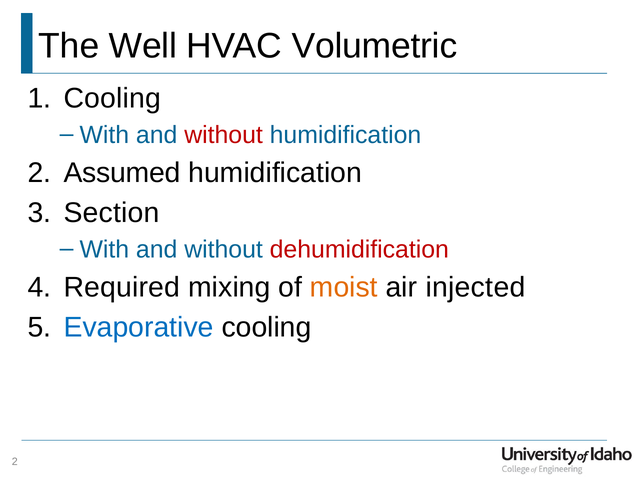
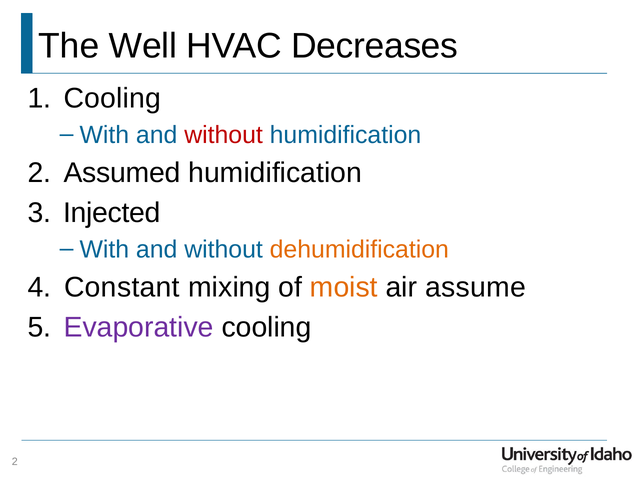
Volumetric: Volumetric -> Decreases (375, 46)
Section: Section -> Injected (112, 212)
dehumidification colour: red -> orange (359, 249)
Required: Required -> Constant (122, 287)
injected: injected -> assume (476, 287)
Evaporative colour: blue -> purple (139, 327)
